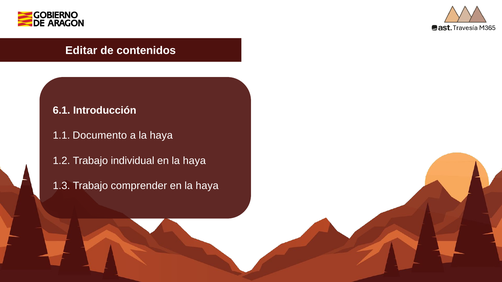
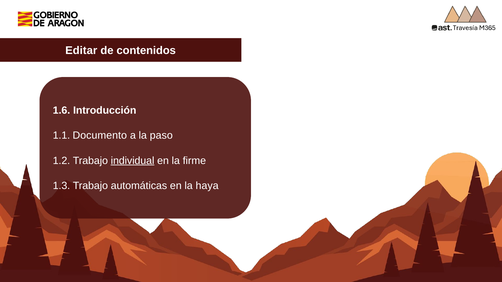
6.1: 6.1 -> 1.6 (61, 111)
a la haya: haya -> paso (161, 136)
individual underline: none -> present (133, 161)
haya: haya -> firme (194, 161)
comprender: comprender -> automáticas (139, 186)
